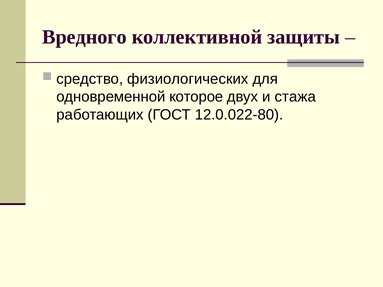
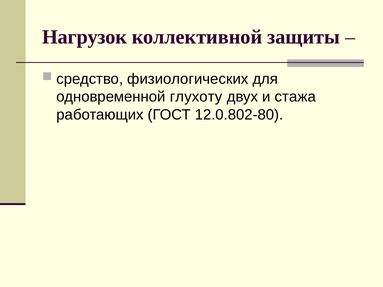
Вредного: Вредного -> Нагрузок (85, 37)
которое: которое -> глухоту (196, 97)
12.0.022-80: 12.0.022-80 -> 12.0.802-80 (239, 115)
